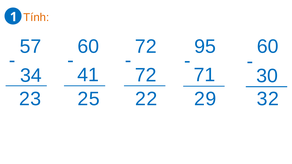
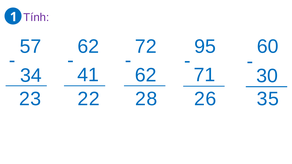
Tính colour: orange -> purple (36, 17)
57 60: 60 -> 62 (88, 47)
41 72: 72 -> 62 (146, 75)
3 5: 5 -> 2 (94, 99)
2: 2 -> 8 (152, 99)
9: 9 -> 6 (211, 99)
2: 2 -> 5 (274, 99)
